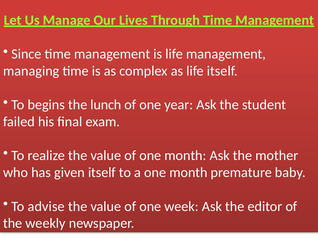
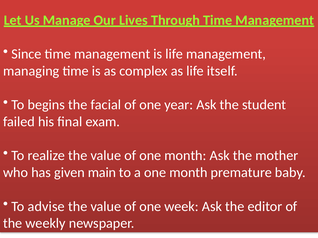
lunch: lunch -> facial (106, 105)
given itself: itself -> main (102, 173)
